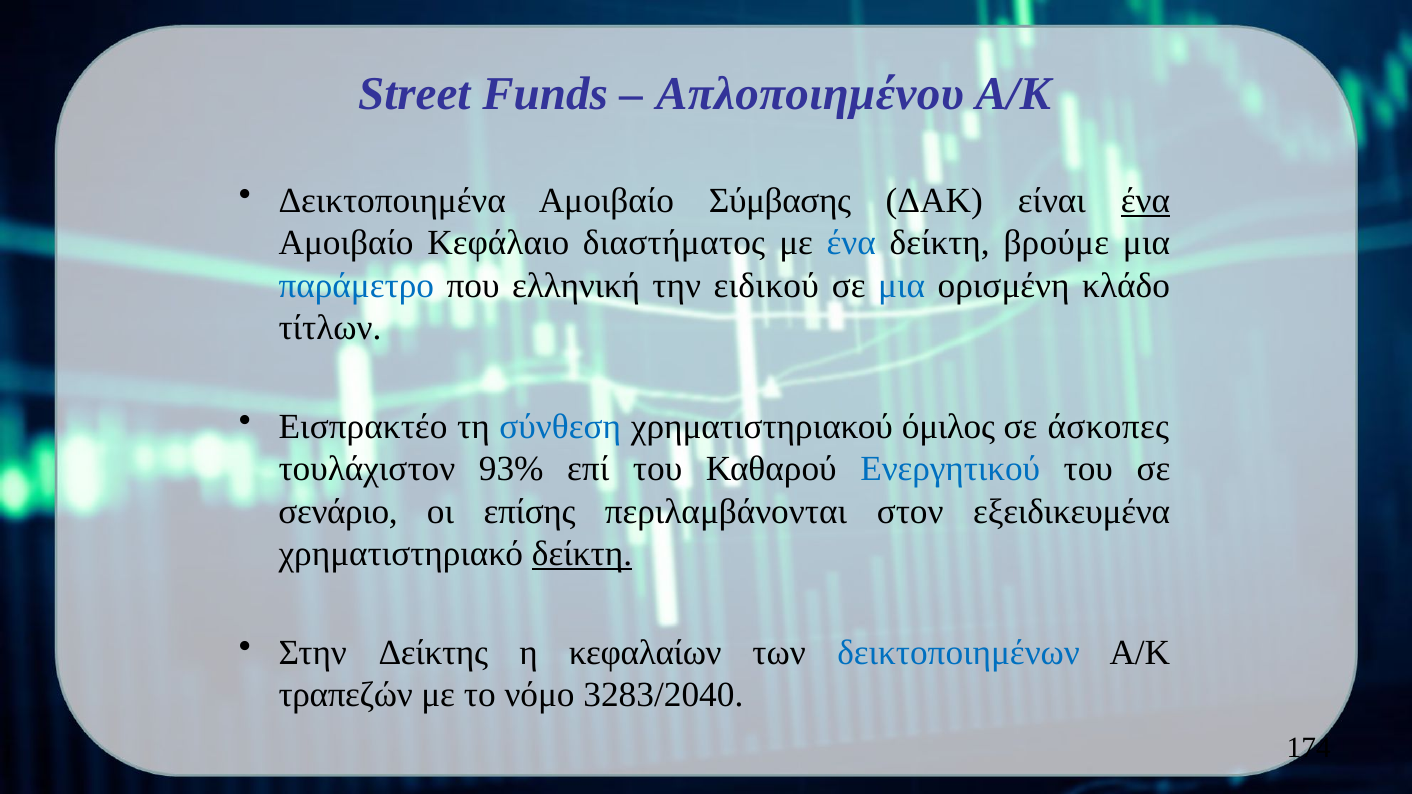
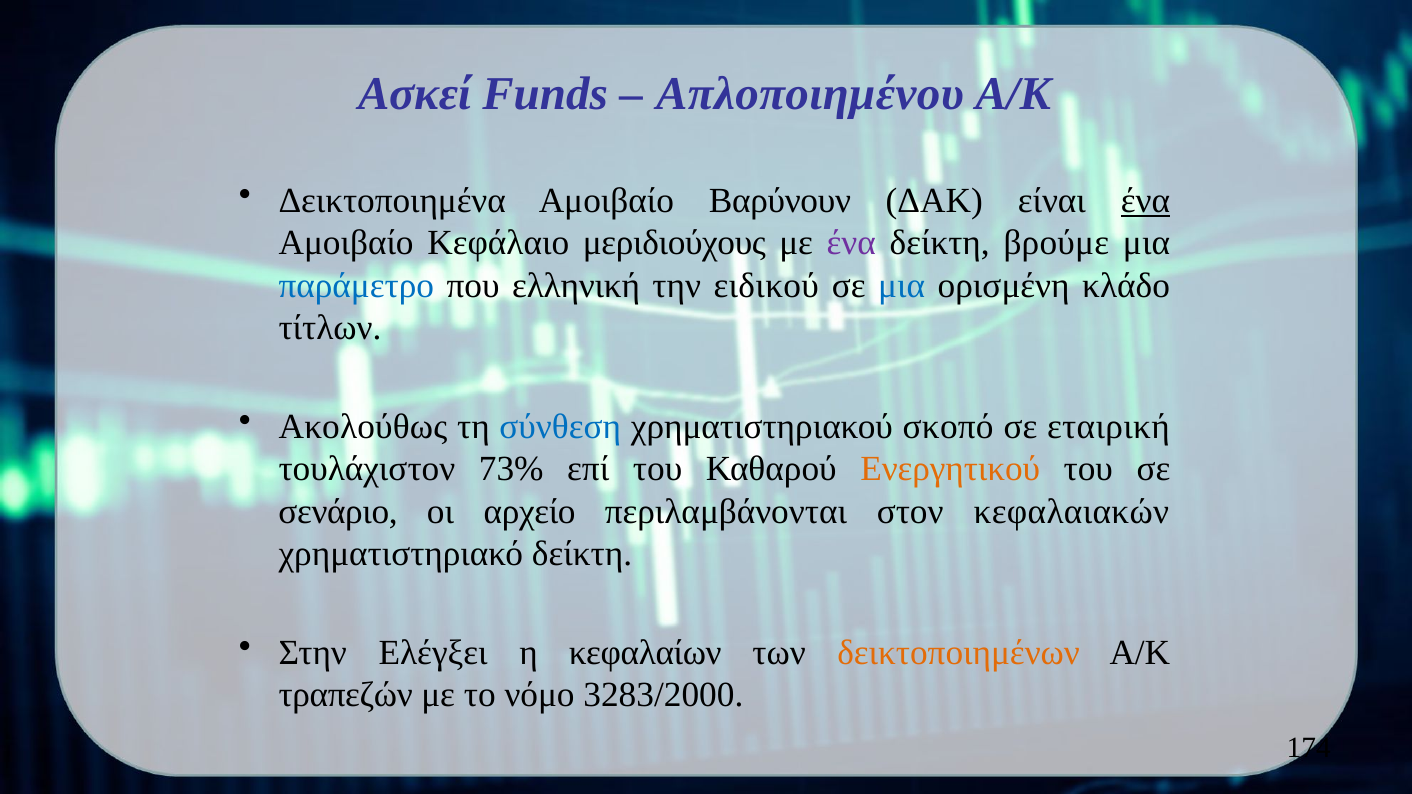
Street: Street -> Ασκεί (414, 94)
Σύμβασης: Σύμβασης -> Βαρύνουν (780, 201)
διαστήματος: διαστήματος -> μεριδιούχους (674, 243)
ένα colour: blue -> purple (851, 243)
Εισπρακτέο: Εισπρακτέο -> Ακολούθως (363, 427)
όμιλος: όμιλος -> σκοπό (948, 427)
άσκοπες: άσκοπες -> εταιρική (1108, 427)
93%: 93% -> 73% (511, 469)
Ενεργητικού colour: blue -> orange (950, 469)
επίσης: επίσης -> αρχείο (530, 512)
εξειδικευμένα: εξειδικευμένα -> κεφαλαιακών (1071, 512)
δείκτη underline: present -> none (582, 554)
Δείκτης: Δείκτης -> Ελέγξει (433, 653)
δεικτοποιημένων colour: blue -> orange (959, 653)
3283/2040: 3283/2040 -> 3283/2000 (663, 695)
